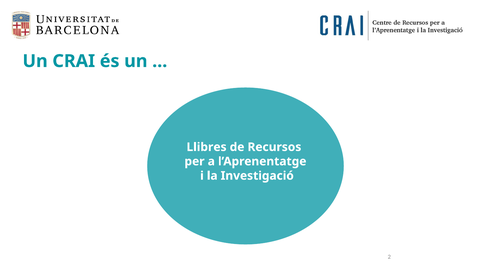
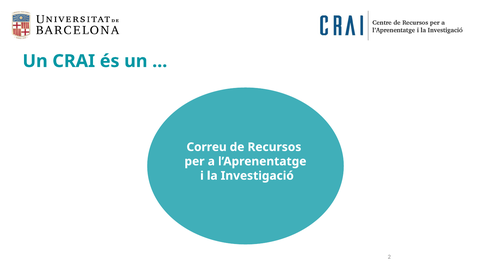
Llibres: Llibres -> Correu (207, 147)
